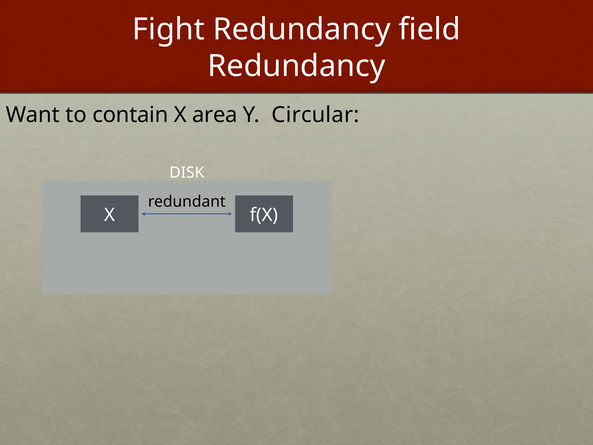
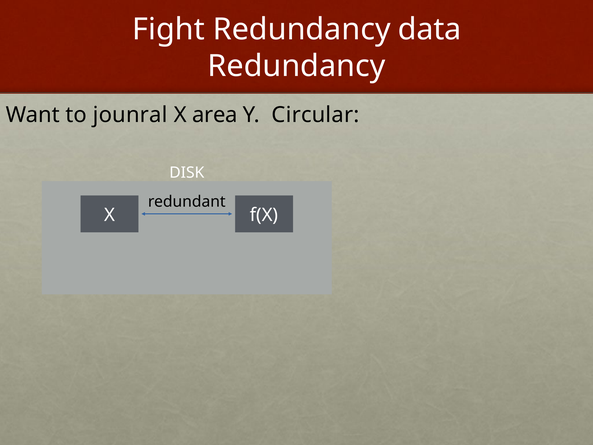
field: field -> data (430, 29)
contain: contain -> jounral (130, 115)
